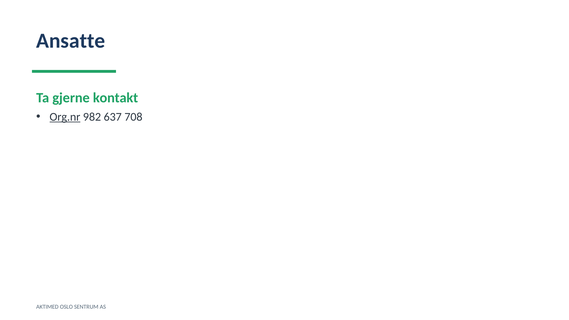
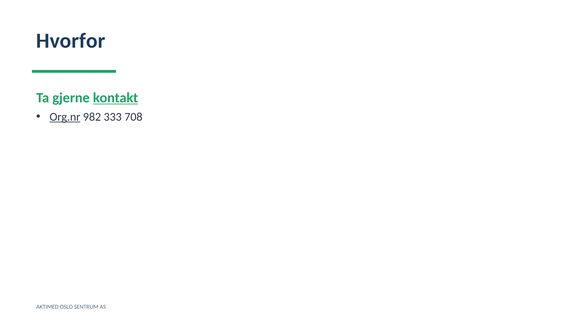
Ansatte: Ansatte -> Hvorfor (71, 41)
kontakt underline: none -> present (116, 98)
637: 637 -> 333 (113, 117)
